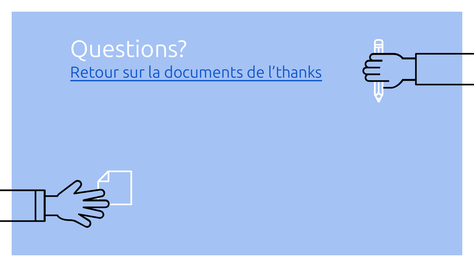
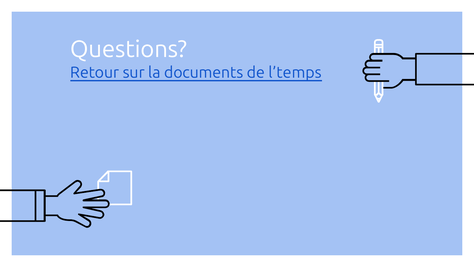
l’thanks: l’thanks -> l’temps (295, 72)
